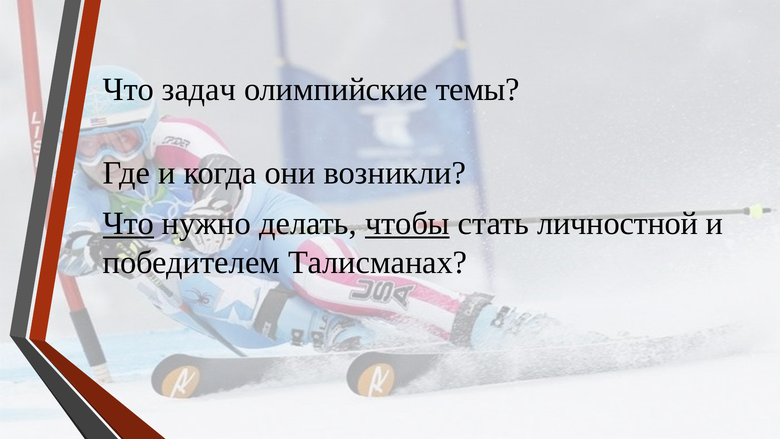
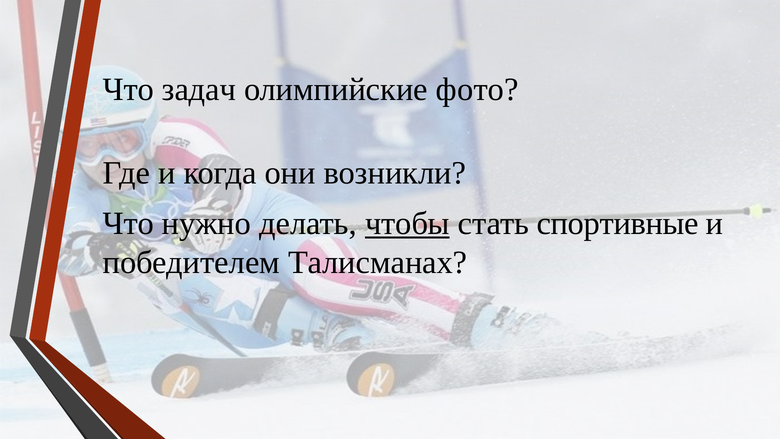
темы: темы -> фото (477, 89)
Что underline: present -> none (128, 223)
личностной: личностной -> спортивные (618, 223)
